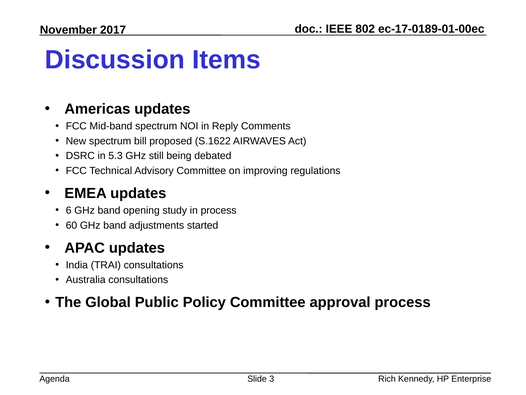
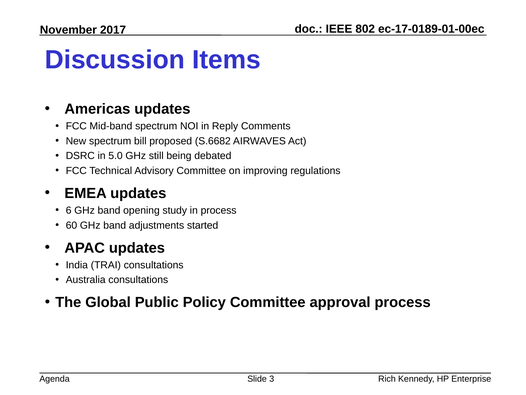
S.1622: S.1622 -> S.6682 (213, 141)
5.3: 5.3 -> 5.0 (116, 156)
